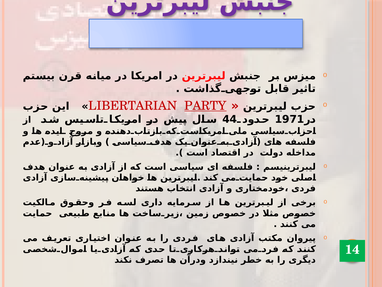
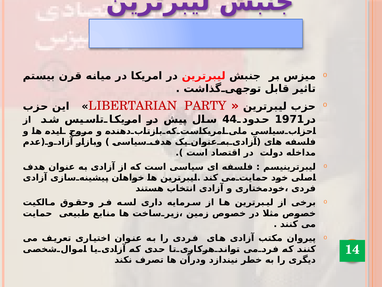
PARTY underline: present -> none (206, 106)
